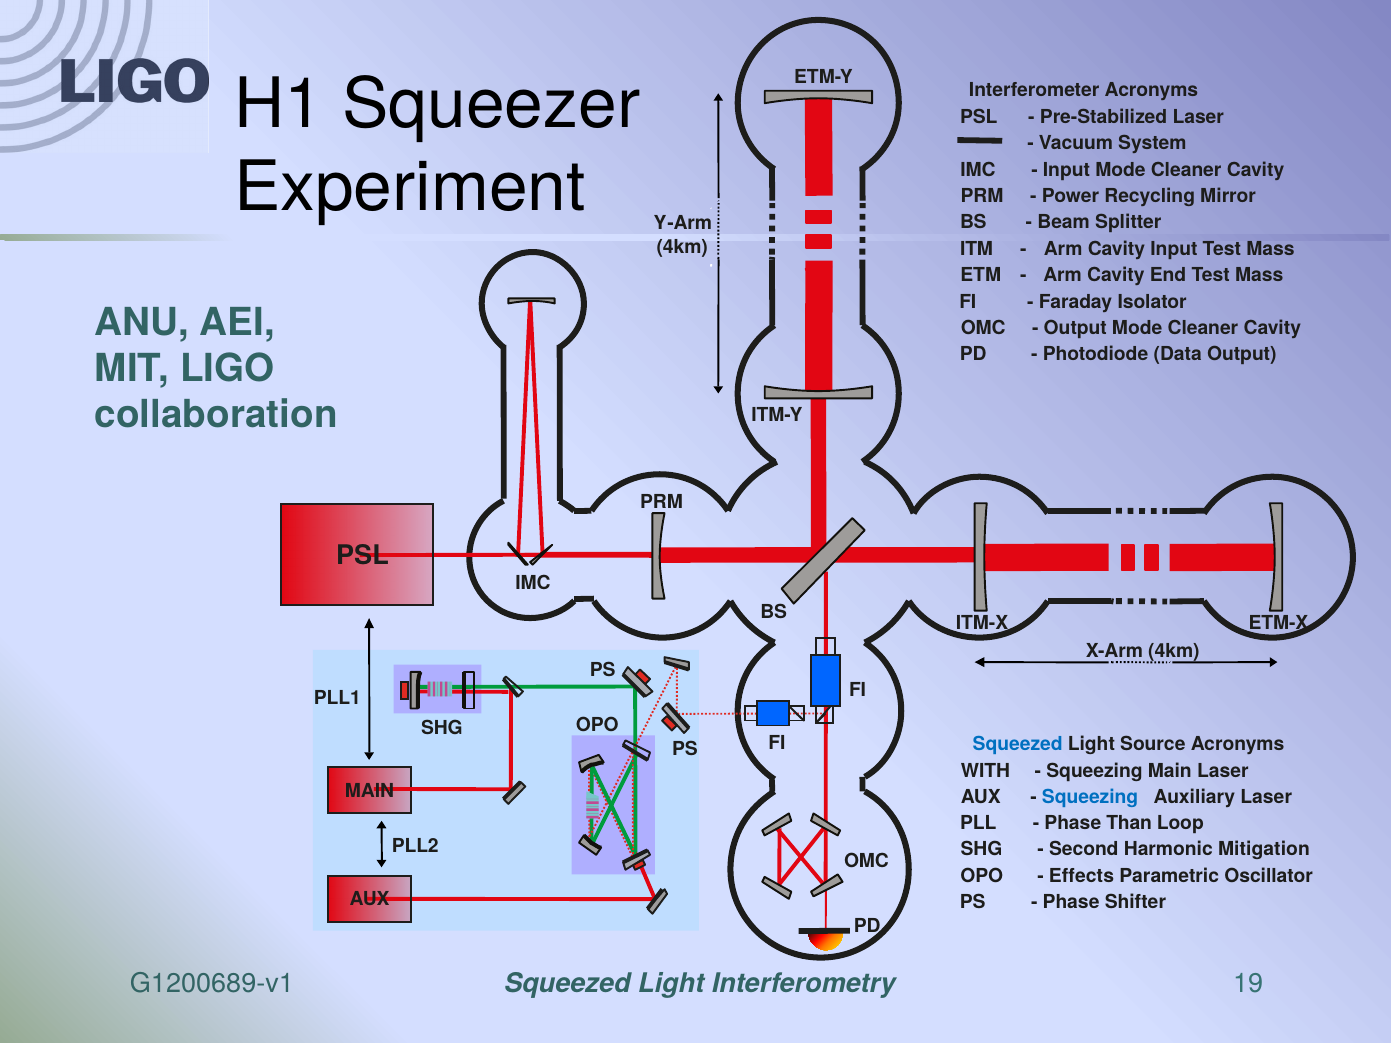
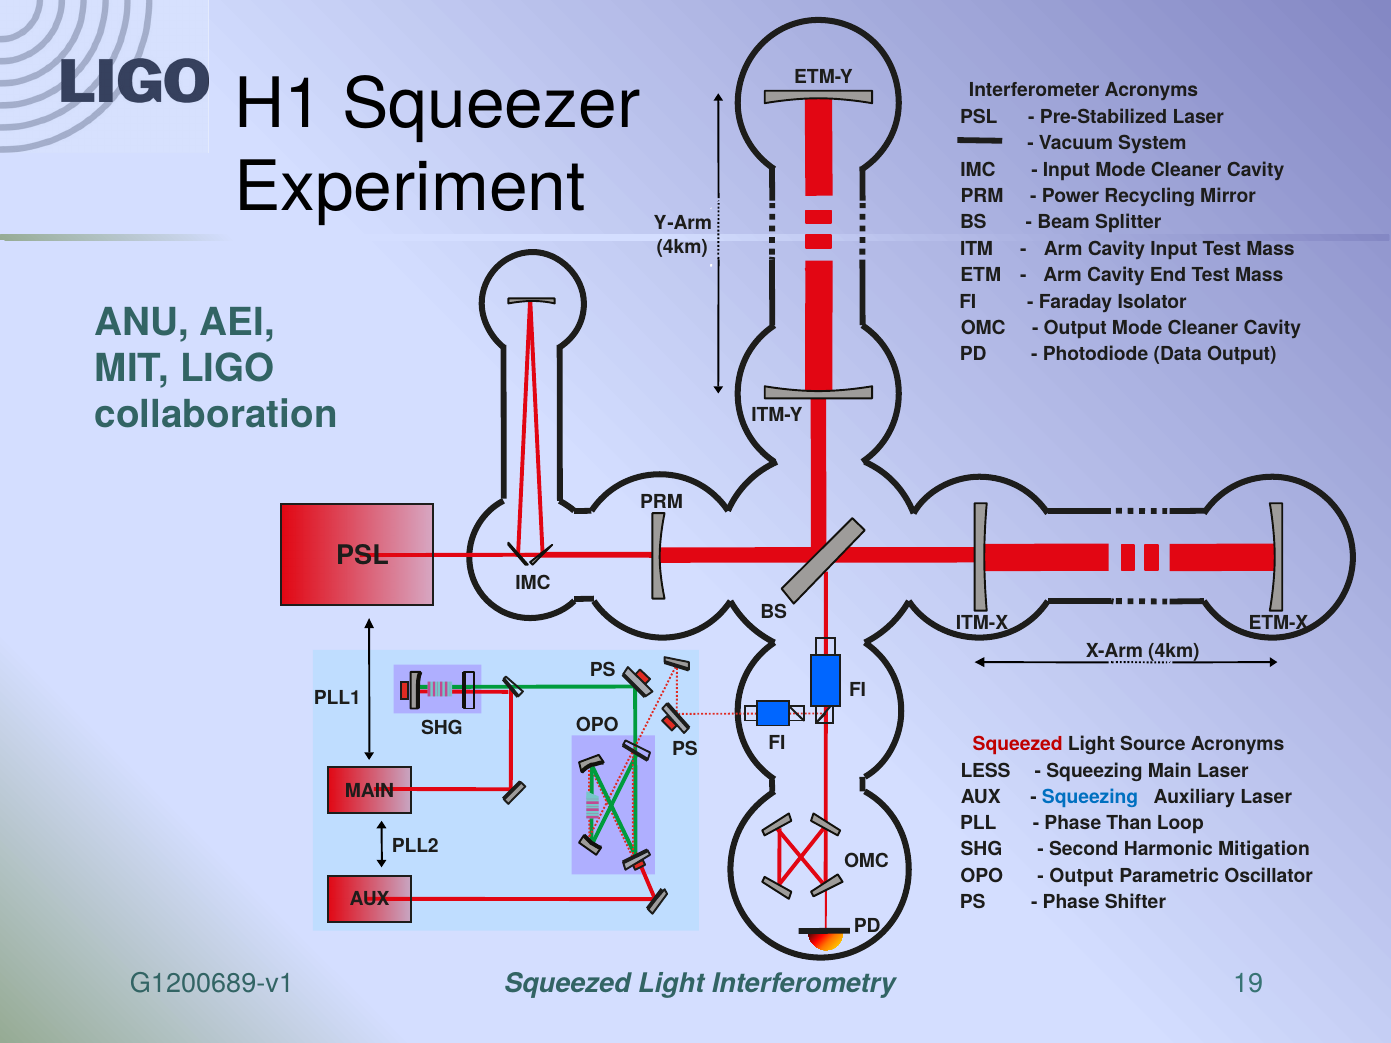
Squeezed colour: blue -> red (1018, 745)
WITH: WITH -> LESS (986, 771)
Effects: Effects -> Output (1081, 877)
